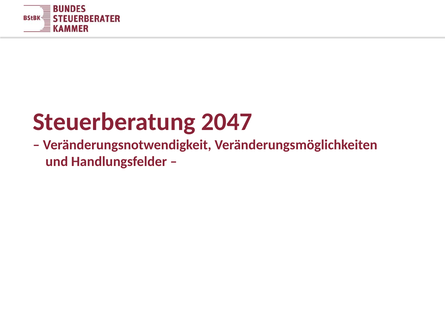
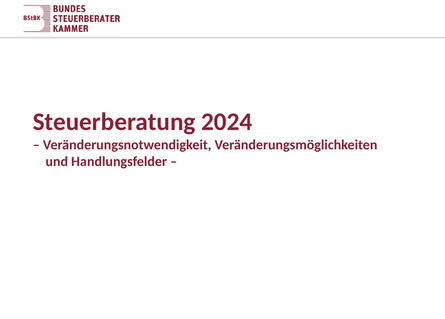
2047: 2047 -> 2024 (227, 122)
